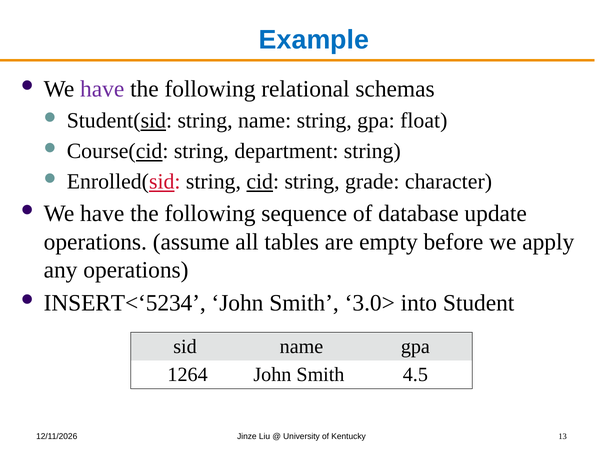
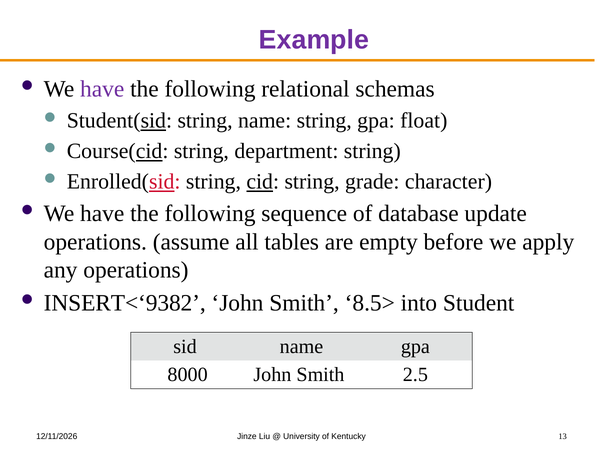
Example colour: blue -> purple (314, 40)
INSERT<‘5234: INSERT<‘5234 -> INSERT<‘9382 (125, 302)
3.0>: 3.0> -> 8.5> (370, 302)
1264: 1264 -> 8000 (188, 374)
4.5: 4.5 -> 2.5 (415, 374)
